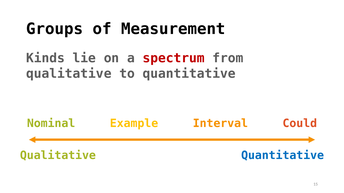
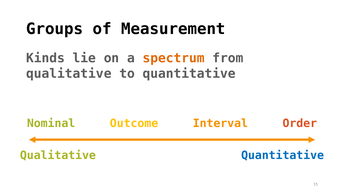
spectrum colour: red -> orange (174, 58)
Example: Example -> Outcome (134, 124)
Could: Could -> Order (300, 124)
